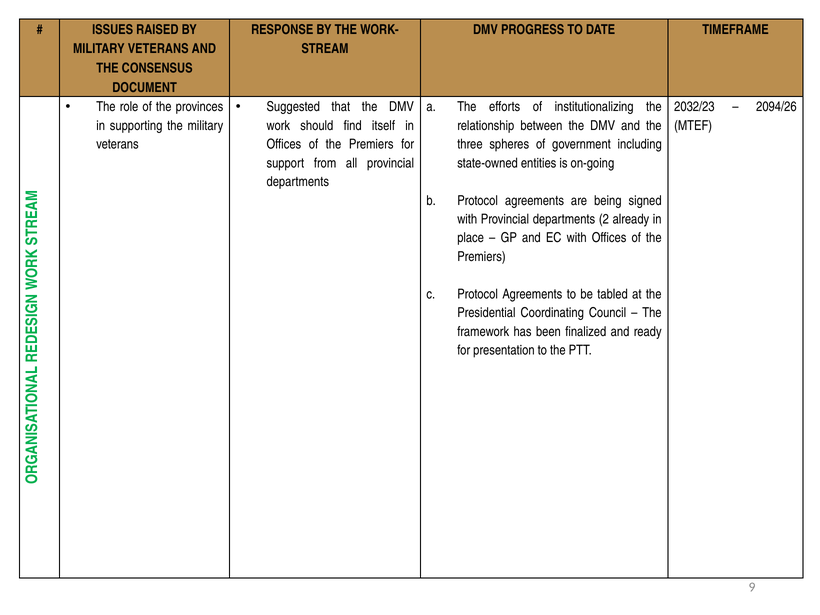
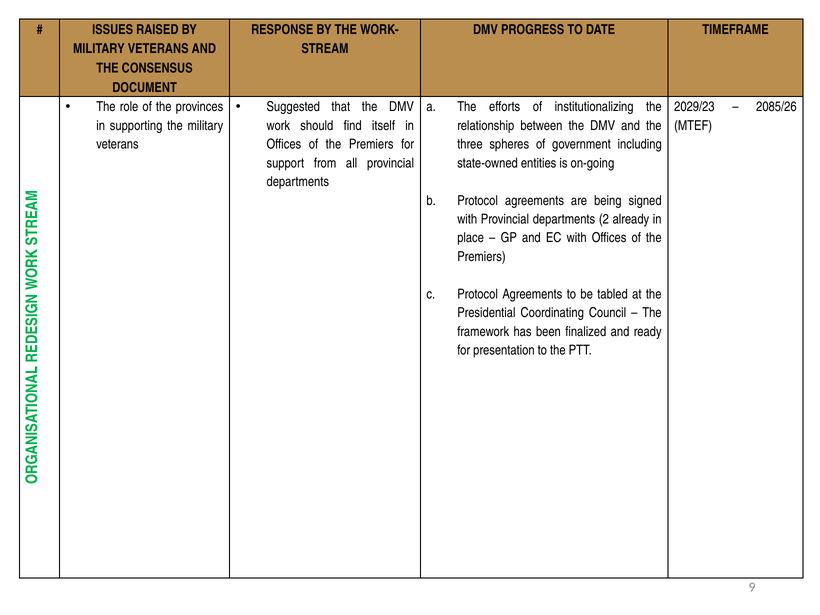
2032/23: 2032/23 -> 2029/23 (694, 107)
2094/26: 2094/26 -> 2085/26 (776, 107)
